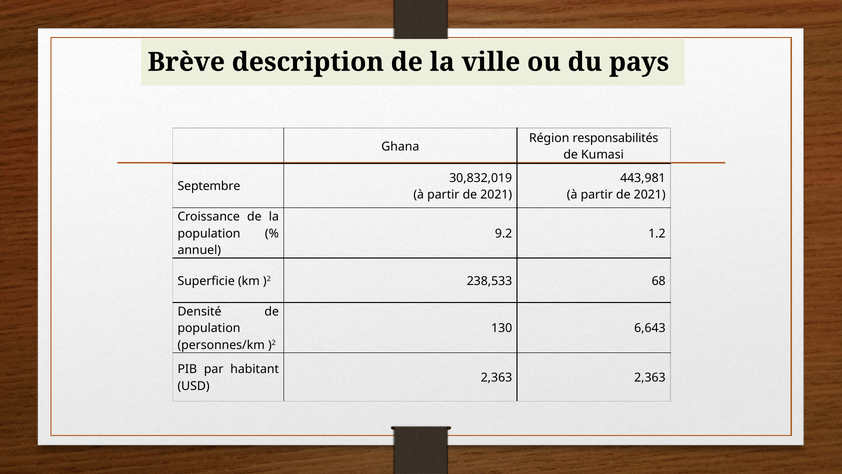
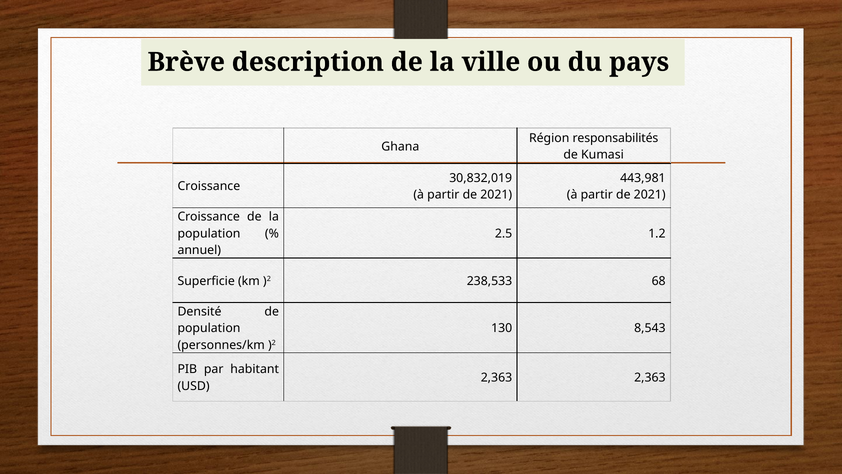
Septembre: Septembre -> Croissance (209, 186)
9.2: 9.2 -> 2.5 (504, 233)
6,643: 6,643 -> 8,543 (650, 328)
